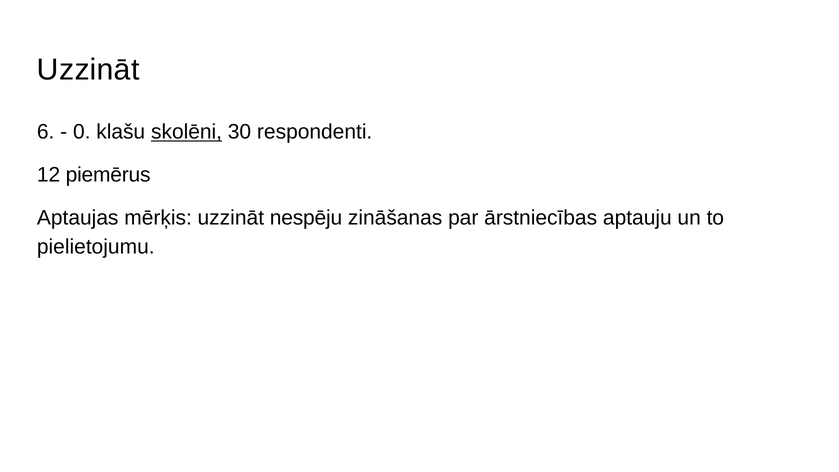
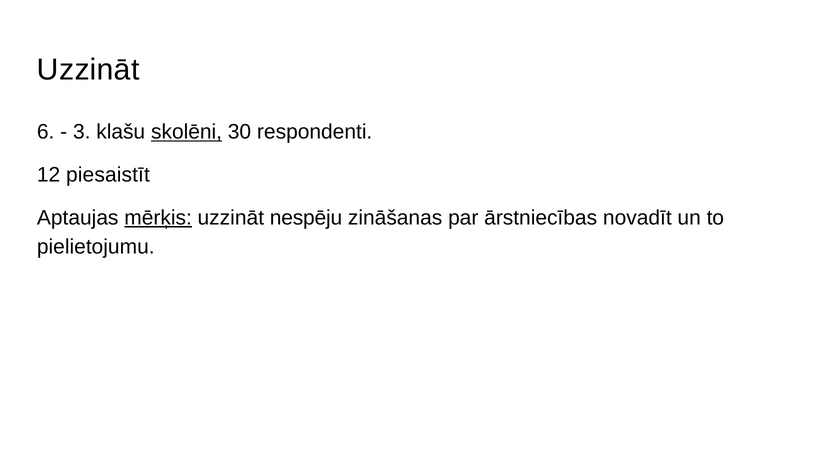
0: 0 -> 3 (82, 132)
piemērus: piemērus -> piesaistīt (108, 175)
mērķis underline: none -> present (158, 218)
aptauju: aptauju -> novadīt (637, 218)
